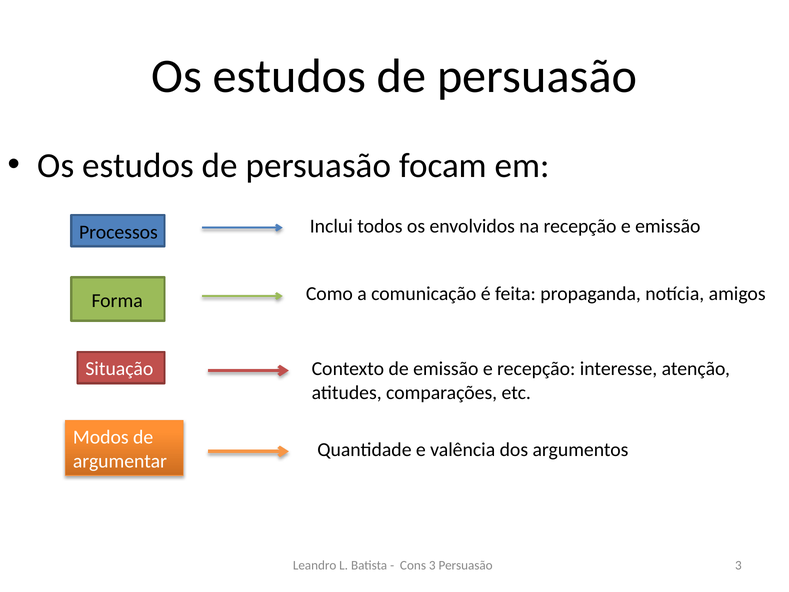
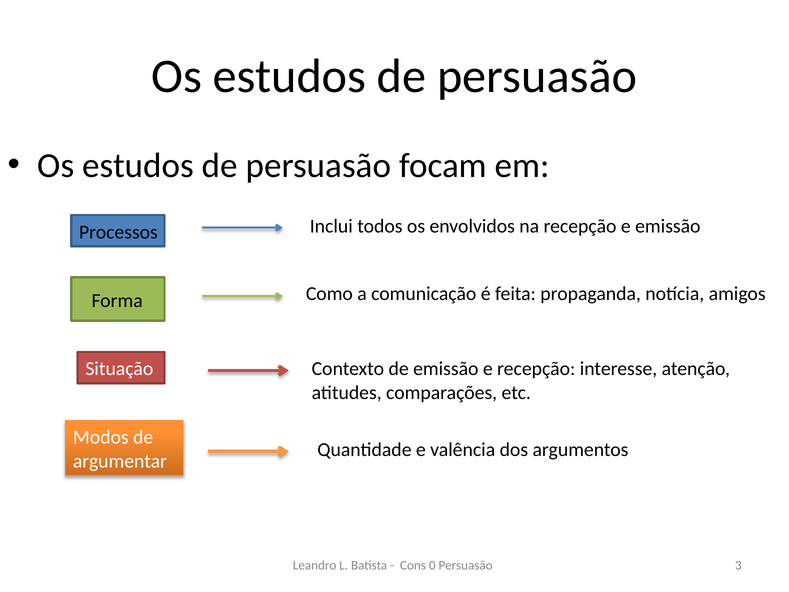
Cons 3: 3 -> 0 (432, 565)
